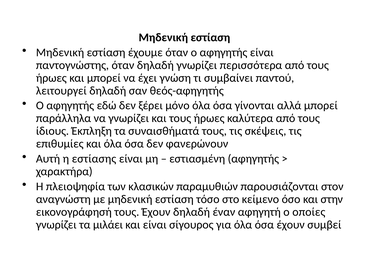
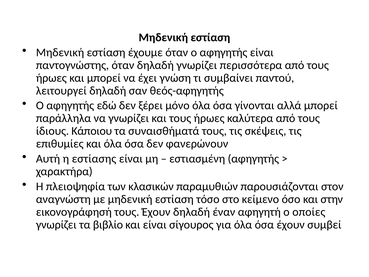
Έκπληξη: Έκπληξη -> Κάποιου (92, 131)
μιλάει: μιλάει -> βιβλίο (108, 224)
